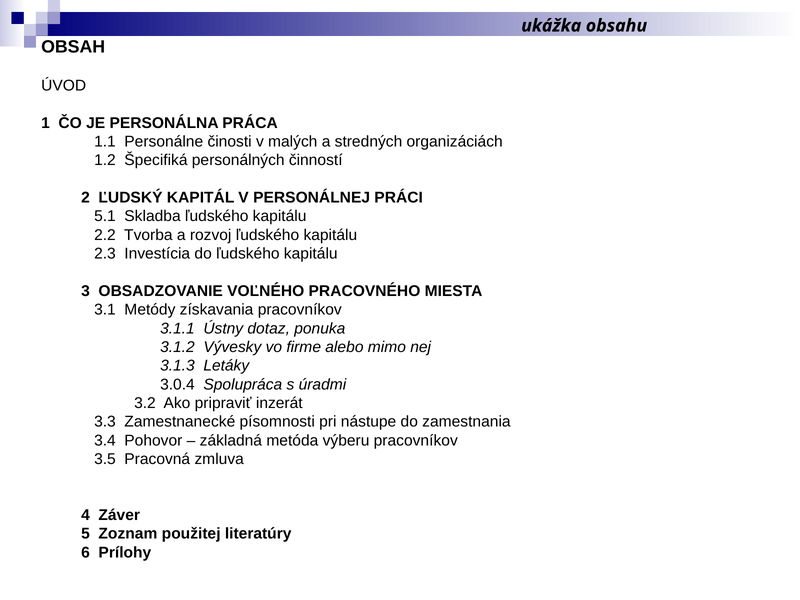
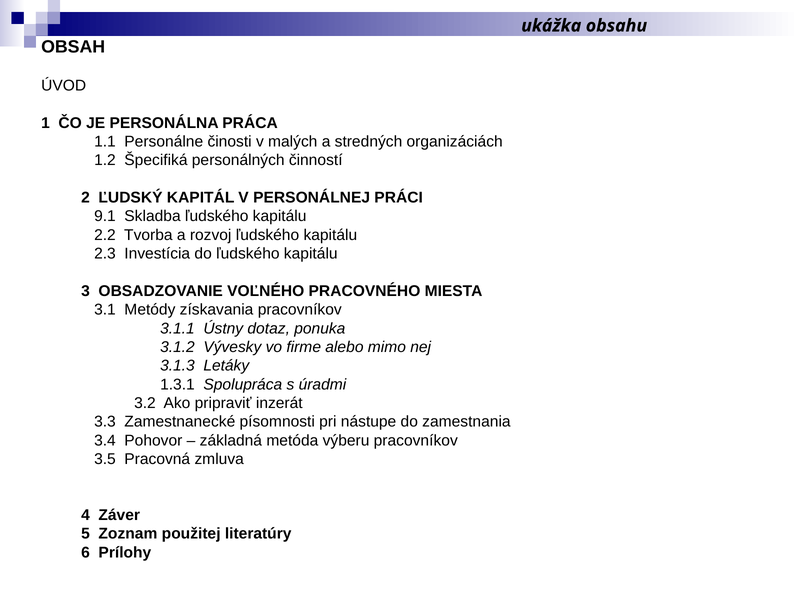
5.1: 5.1 -> 9.1 (105, 216)
3.0.4: 3.0.4 -> 1.3.1 (177, 384)
